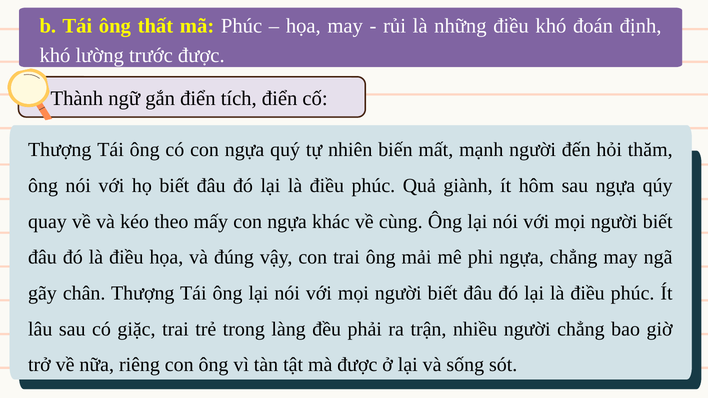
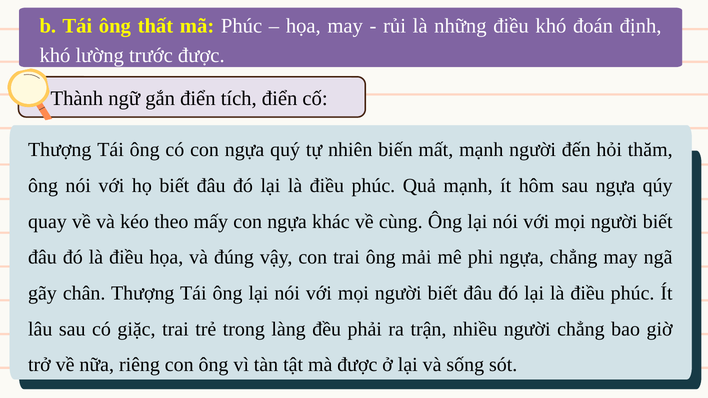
Quả giành: giành -> mạnh (468, 186)
